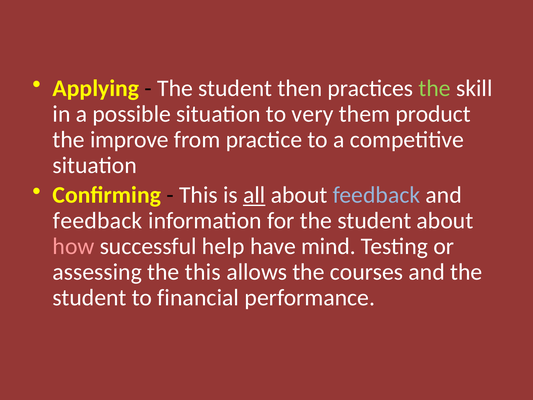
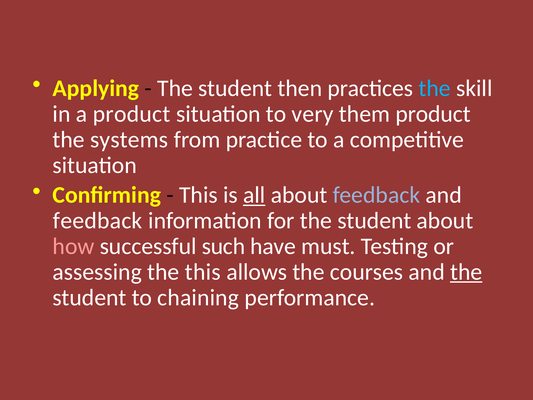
the colour: light green -> light blue (435, 88)
a possible: possible -> product (132, 114)
improve: improve -> systems (129, 139)
help: help -> such (223, 246)
mind: mind -> must (328, 246)
the underline: none -> present (466, 272)
financial: financial -> chaining (198, 297)
